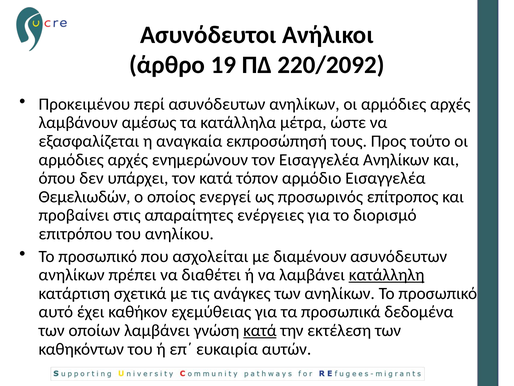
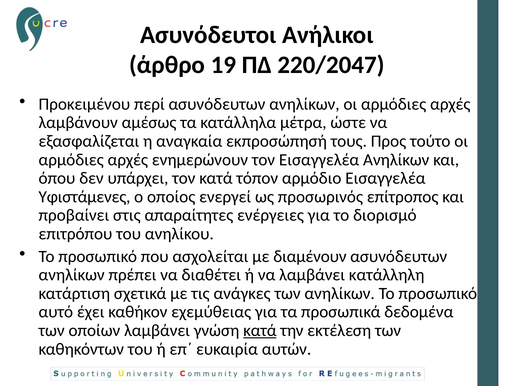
220/2092: 220/2092 -> 220/2047 (331, 65)
Θεμελιωδών: Θεμελιωδών -> Υφιστάμενες (84, 196)
κατάλληλη underline: present -> none (387, 275)
